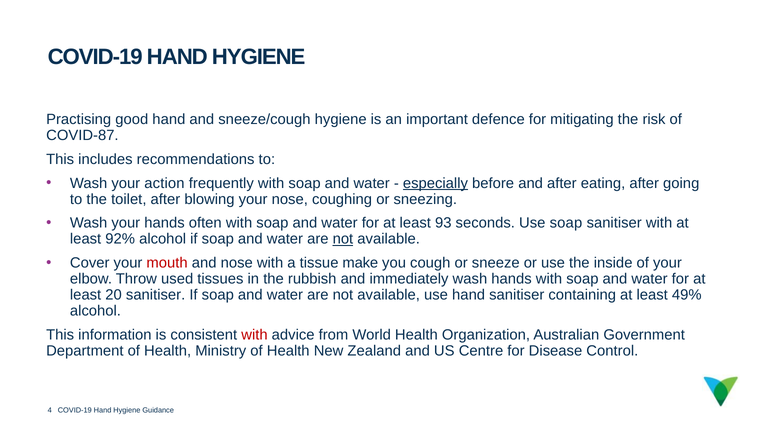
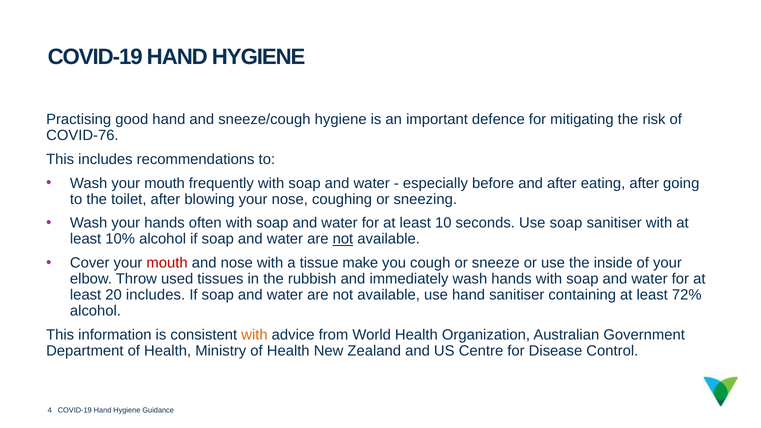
COVID-87: COVID-87 -> COVID-76 (82, 135)
Wash your action: action -> mouth (165, 183)
especially underline: present -> none (435, 183)
93: 93 -> 10 (443, 223)
92%: 92% -> 10% (120, 239)
20 sanitiser: sanitiser -> includes (156, 295)
49%: 49% -> 72% (687, 295)
with colour: red -> orange (255, 335)
